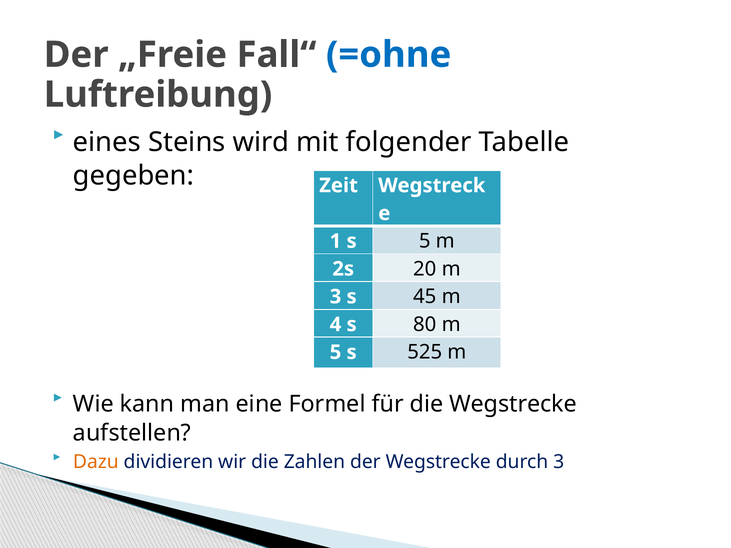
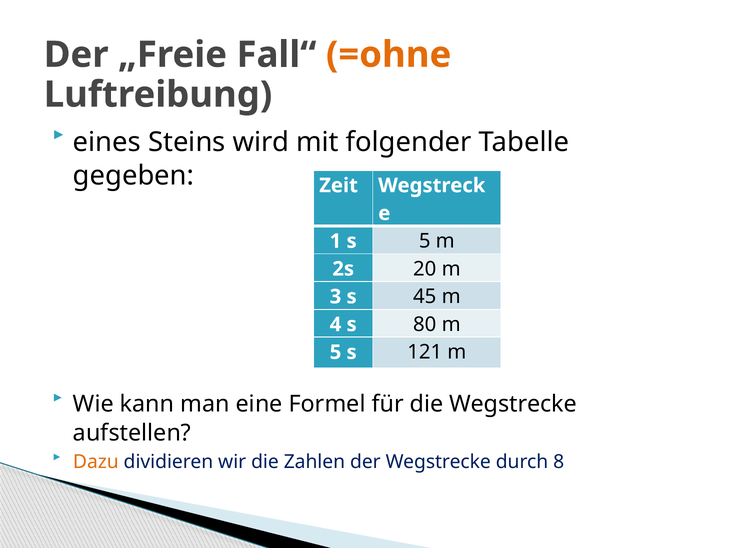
=ohne colour: blue -> orange (389, 55)
525: 525 -> 121 (425, 352)
durch 3: 3 -> 8 (559, 462)
